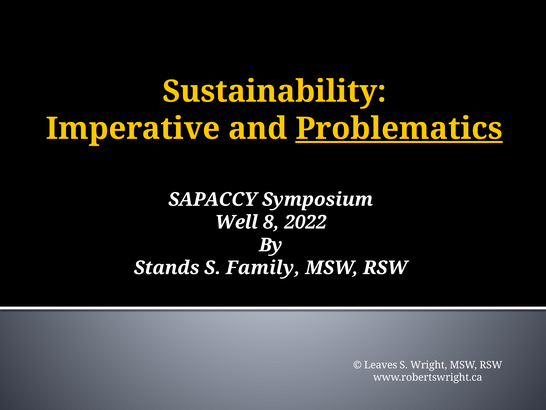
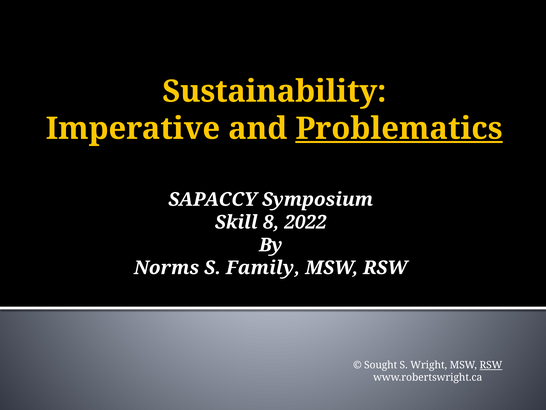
Well: Well -> Skill (236, 222)
Stands: Stands -> Norms (167, 267)
Leaves: Leaves -> Sought (381, 365)
RSW underline: none -> present (491, 365)
